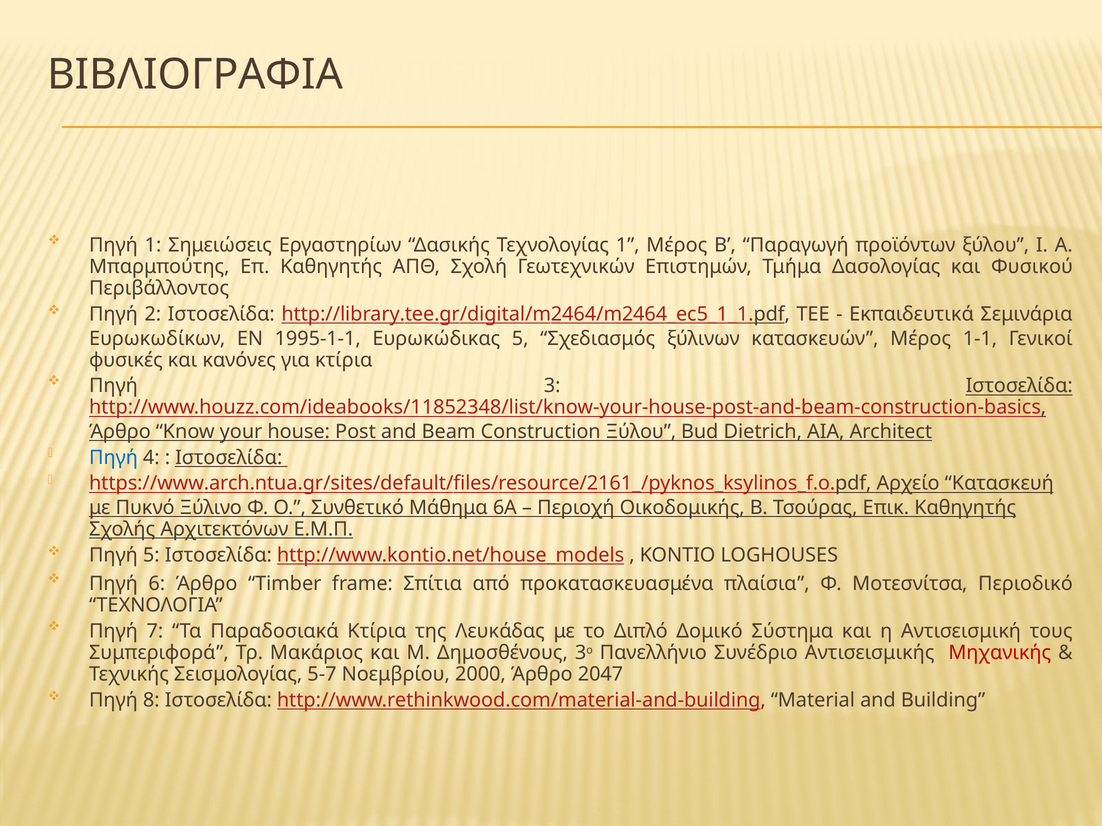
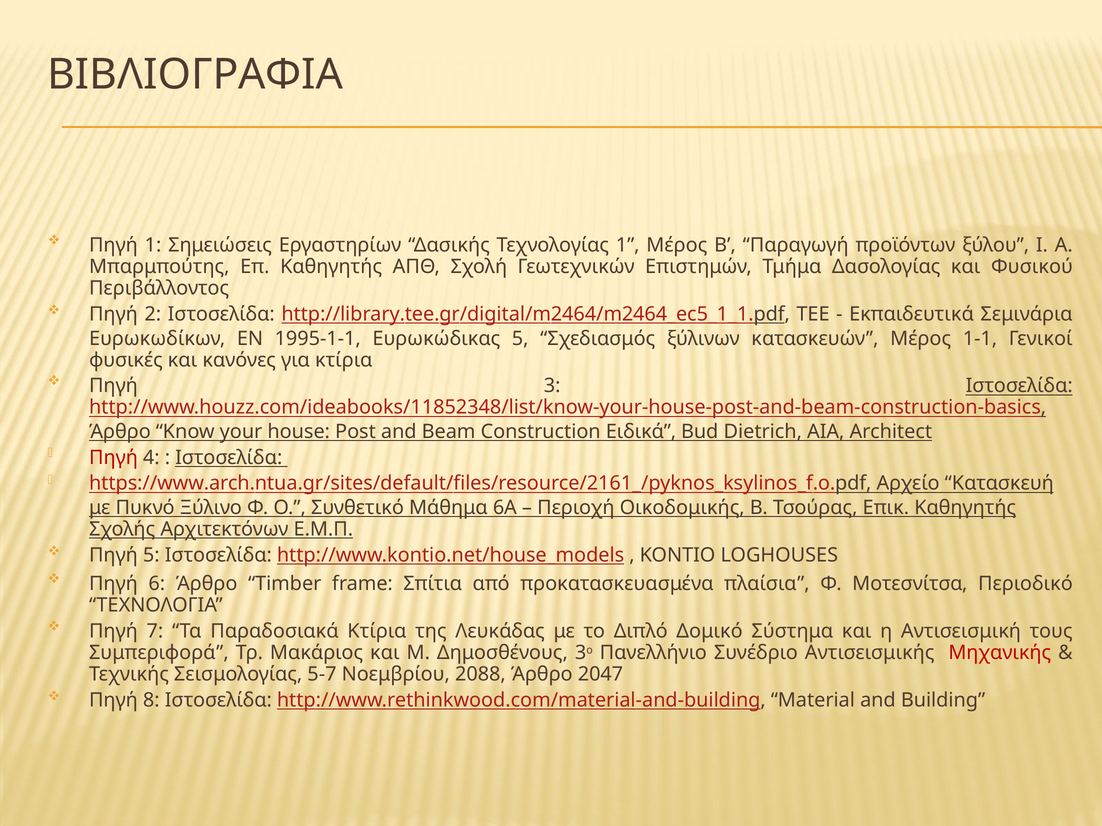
Construction Ξύλου: Ξύλου -> Ειδικά (641, 432)
Πηγή colour: blue -> red (113, 458)
2000: 2000 -> 2088 (480, 675)
